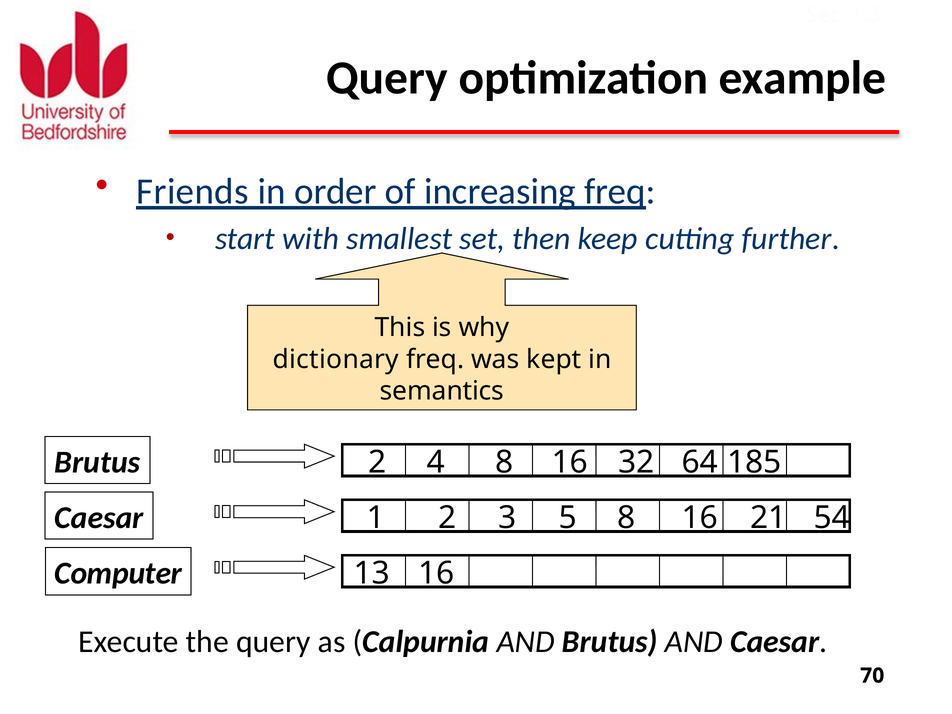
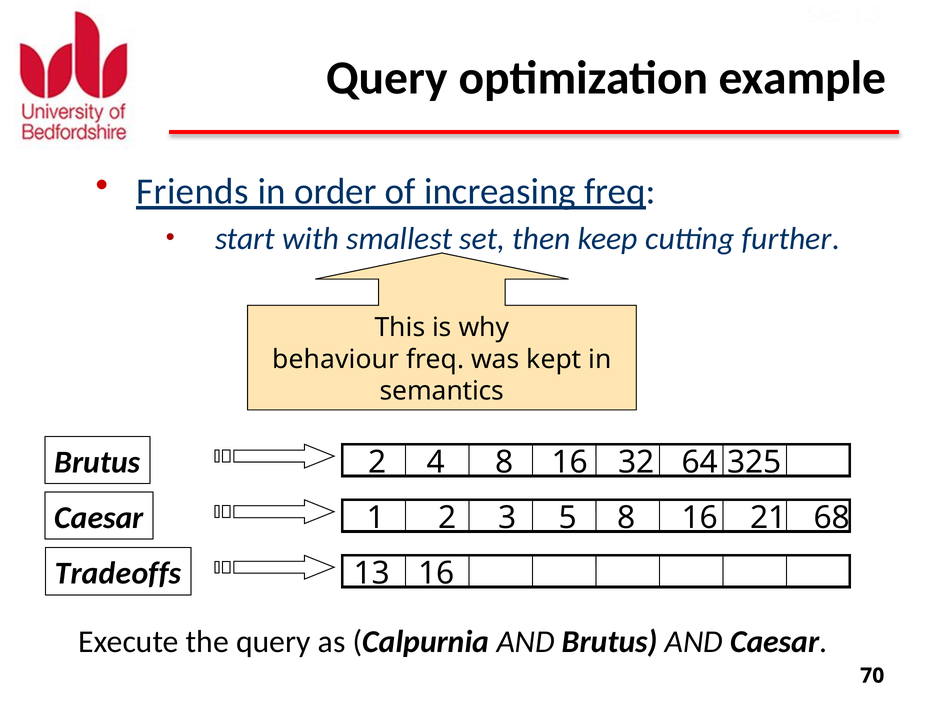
dictionary: dictionary -> behaviour (336, 359)
185: 185 -> 325 (754, 462)
54: 54 -> 68 (832, 518)
Computer: Computer -> Tradeoffs (118, 573)
